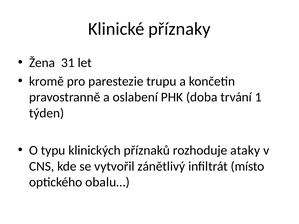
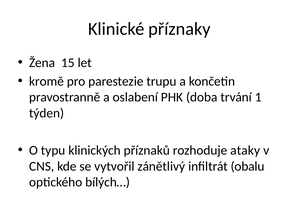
31: 31 -> 15 (68, 63)
místo: místo -> obalu (248, 166)
obalu…: obalu… -> bílých… (108, 182)
